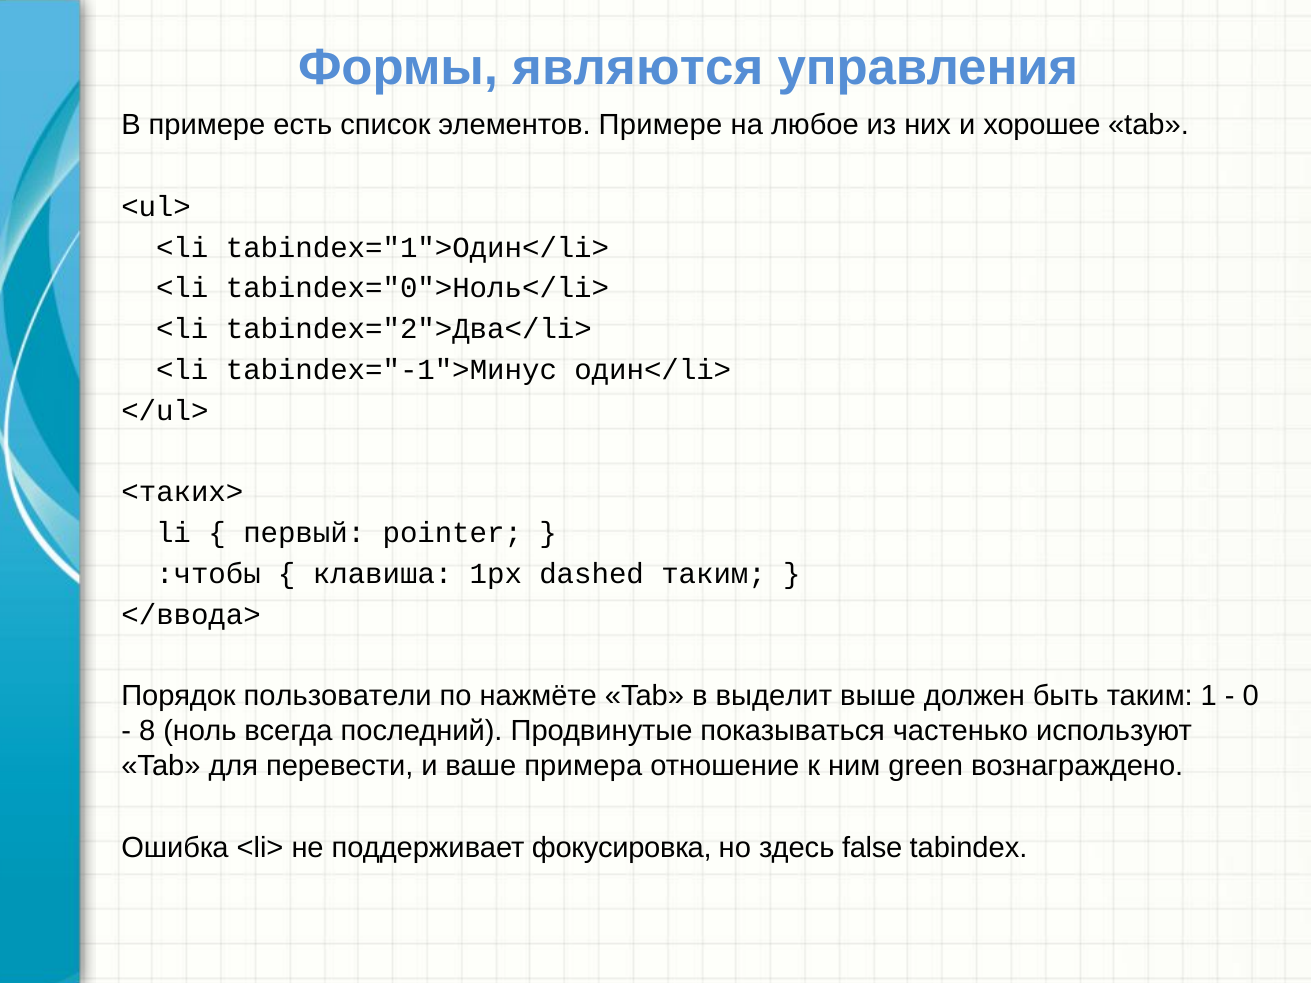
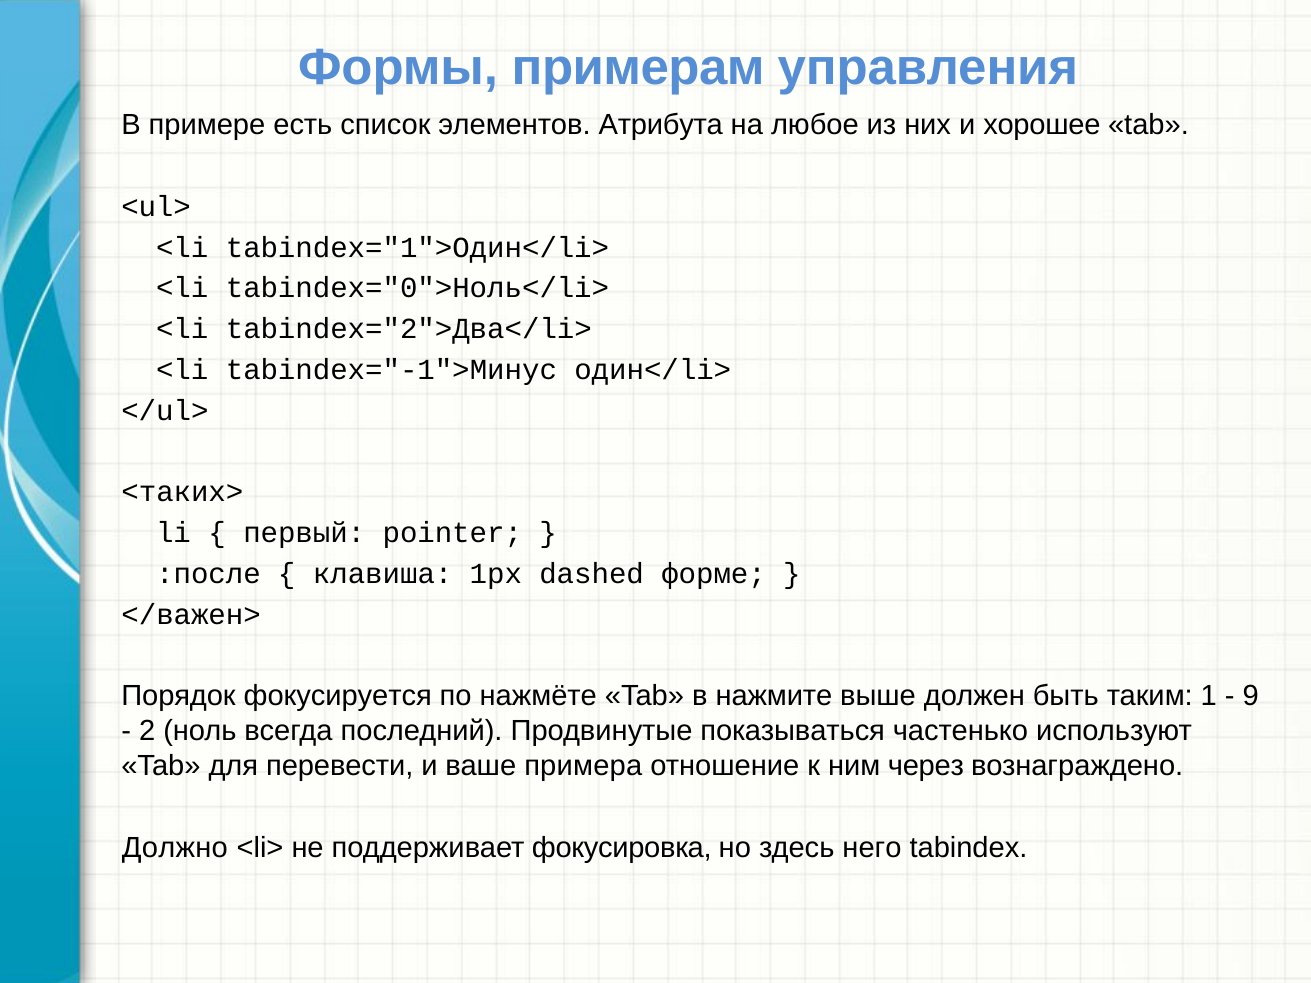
являются: являются -> примерам (638, 67)
элементов Примере: Примере -> Атрибута (661, 125)
:чтобы: :чтобы -> :после (208, 574)
dashed таким: таким -> форме (714, 574)
</ввода>: </ввода> -> </важен> (191, 615)
пользователи: пользователи -> фокусируется (338, 696)
выделит: выделит -> нажмите (774, 696)
0: 0 -> 9 (1251, 696)
8: 8 -> 2 (147, 731)
green: green -> через (926, 766)
Ошибка: Ошибка -> Должно (175, 848)
false: false -> него (872, 848)
